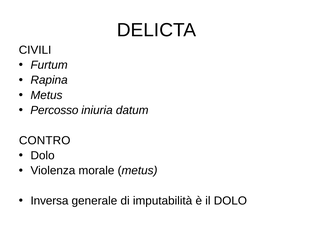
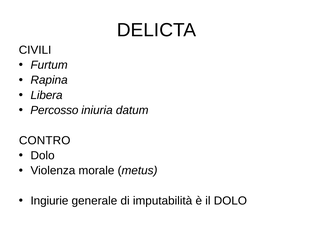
Metus: Metus -> Libera (47, 95)
Inversa: Inversa -> Ingiurie (49, 201)
